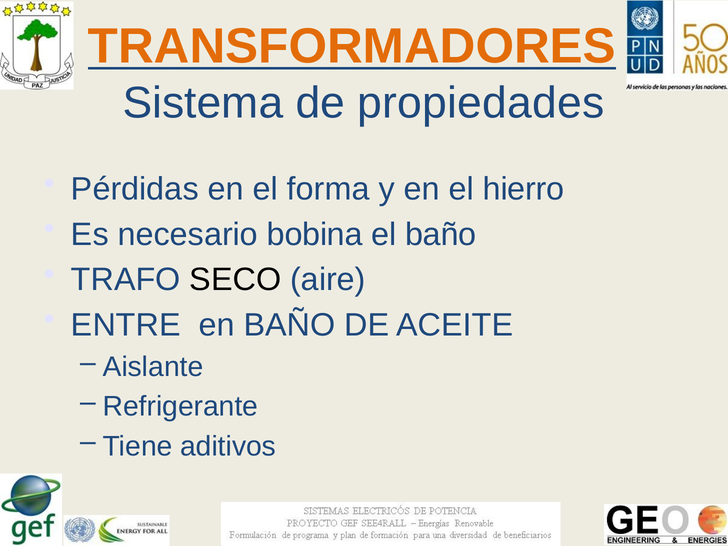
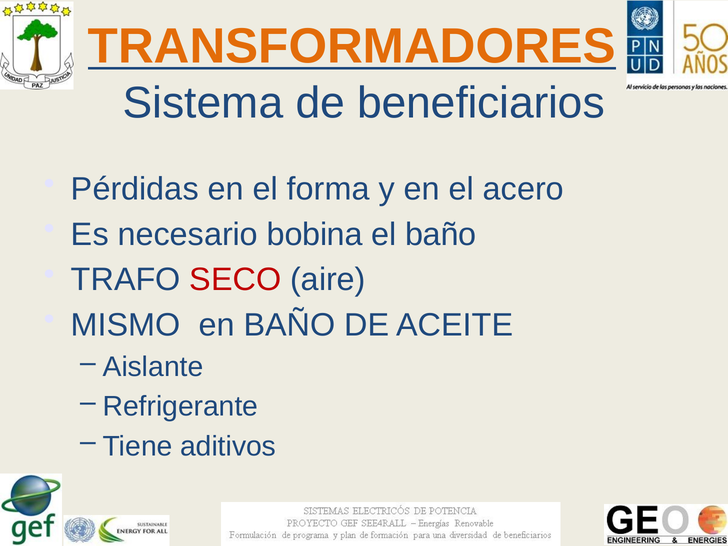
propiedades: propiedades -> beneficiarios (481, 103)
hierro: hierro -> acero (523, 189)
SECO colour: black -> red (235, 280)
ENTRE: ENTRE -> MISMO (126, 325)
